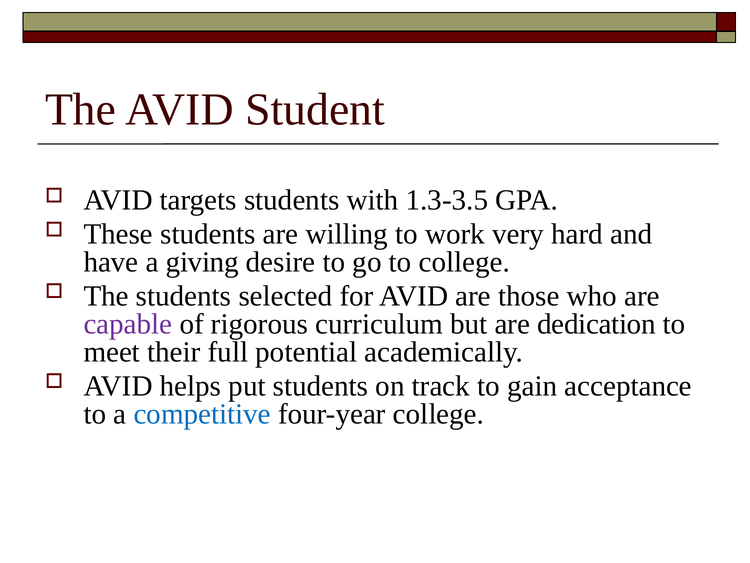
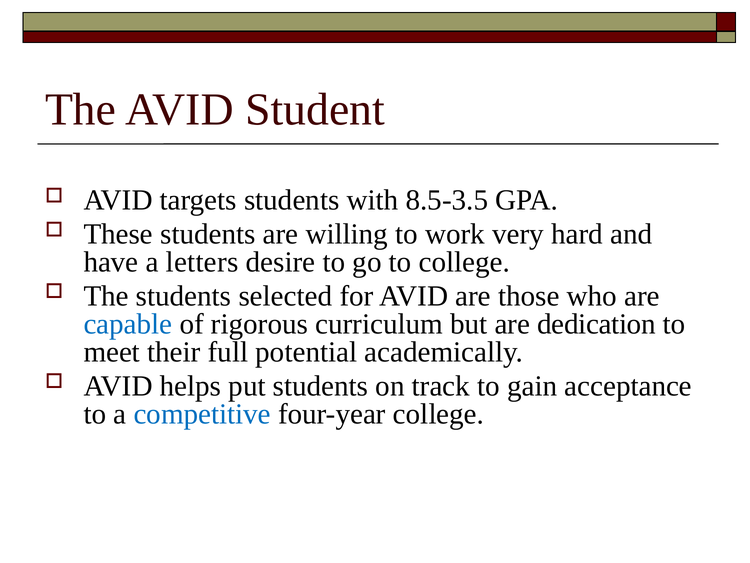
1.3-3.5: 1.3-3.5 -> 8.5-3.5 (447, 200)
giving: giving -> letters (202, 262)
capable colour: purple -> blue (128, 324)
